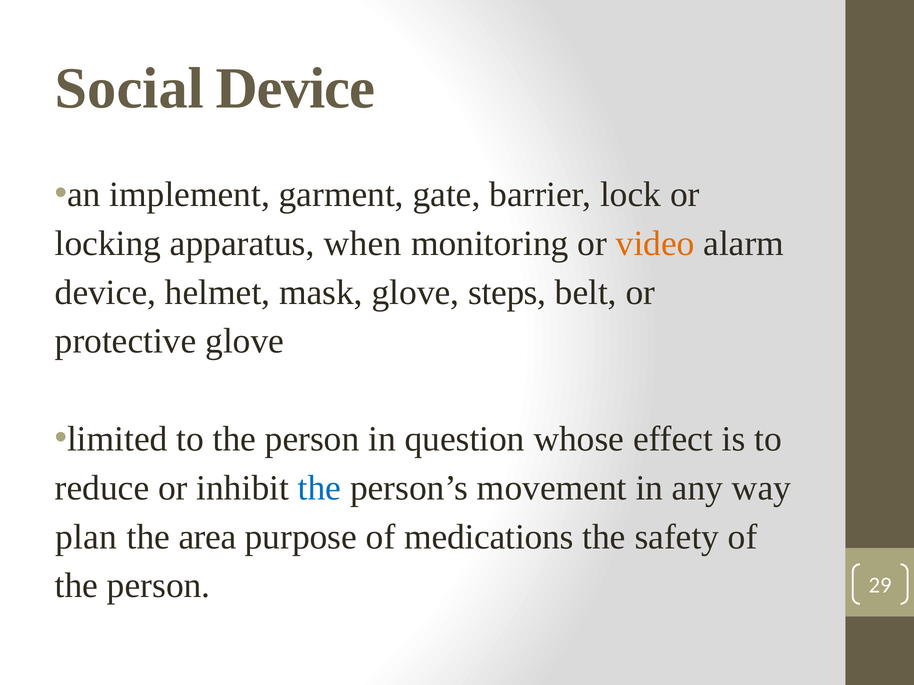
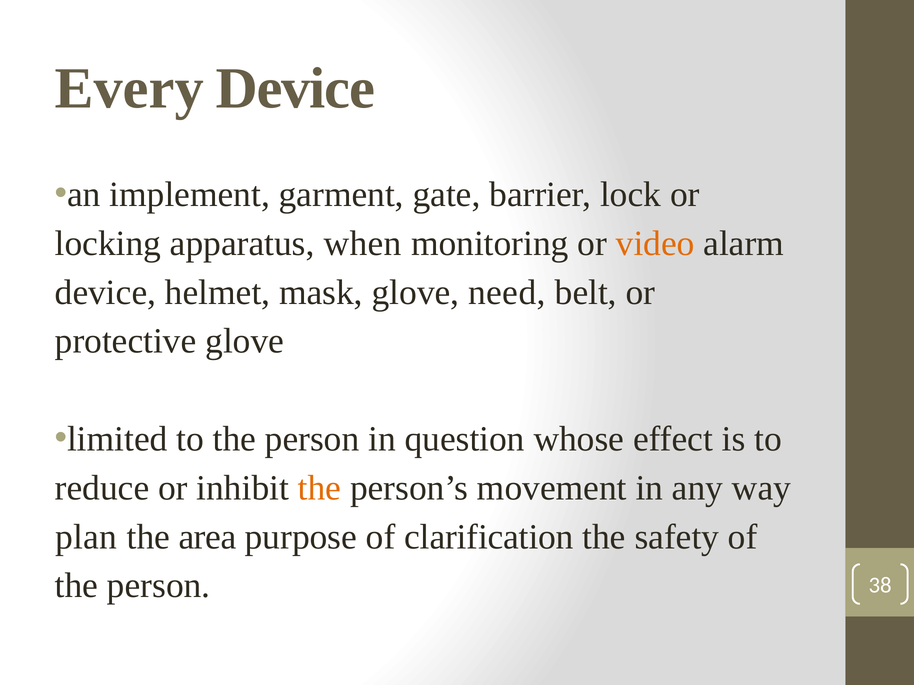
Social: Social -> Every (129, 89)
steps: steps -> need (507, 293)
the colour: blue -> orange (320, 488)
medications: medications -> clarification (489, 537)
29: 29 -> 38 (880, 586)
